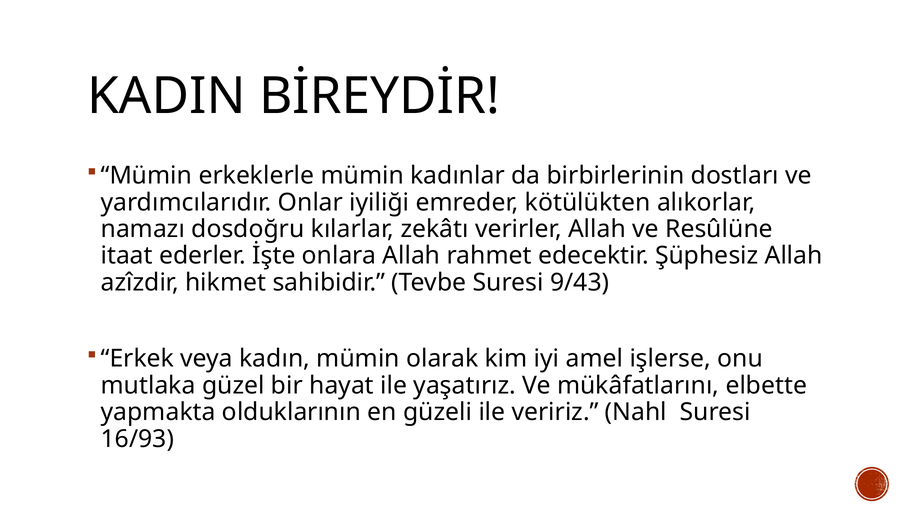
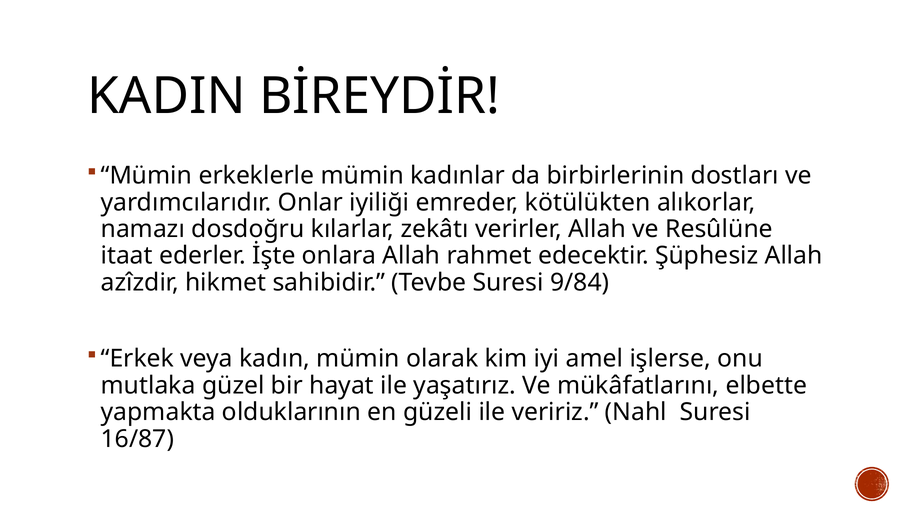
9/43: 9/43 -> 9/84 (580, 283)
16/93: 16/93 -> 16/87 (137, 439)
